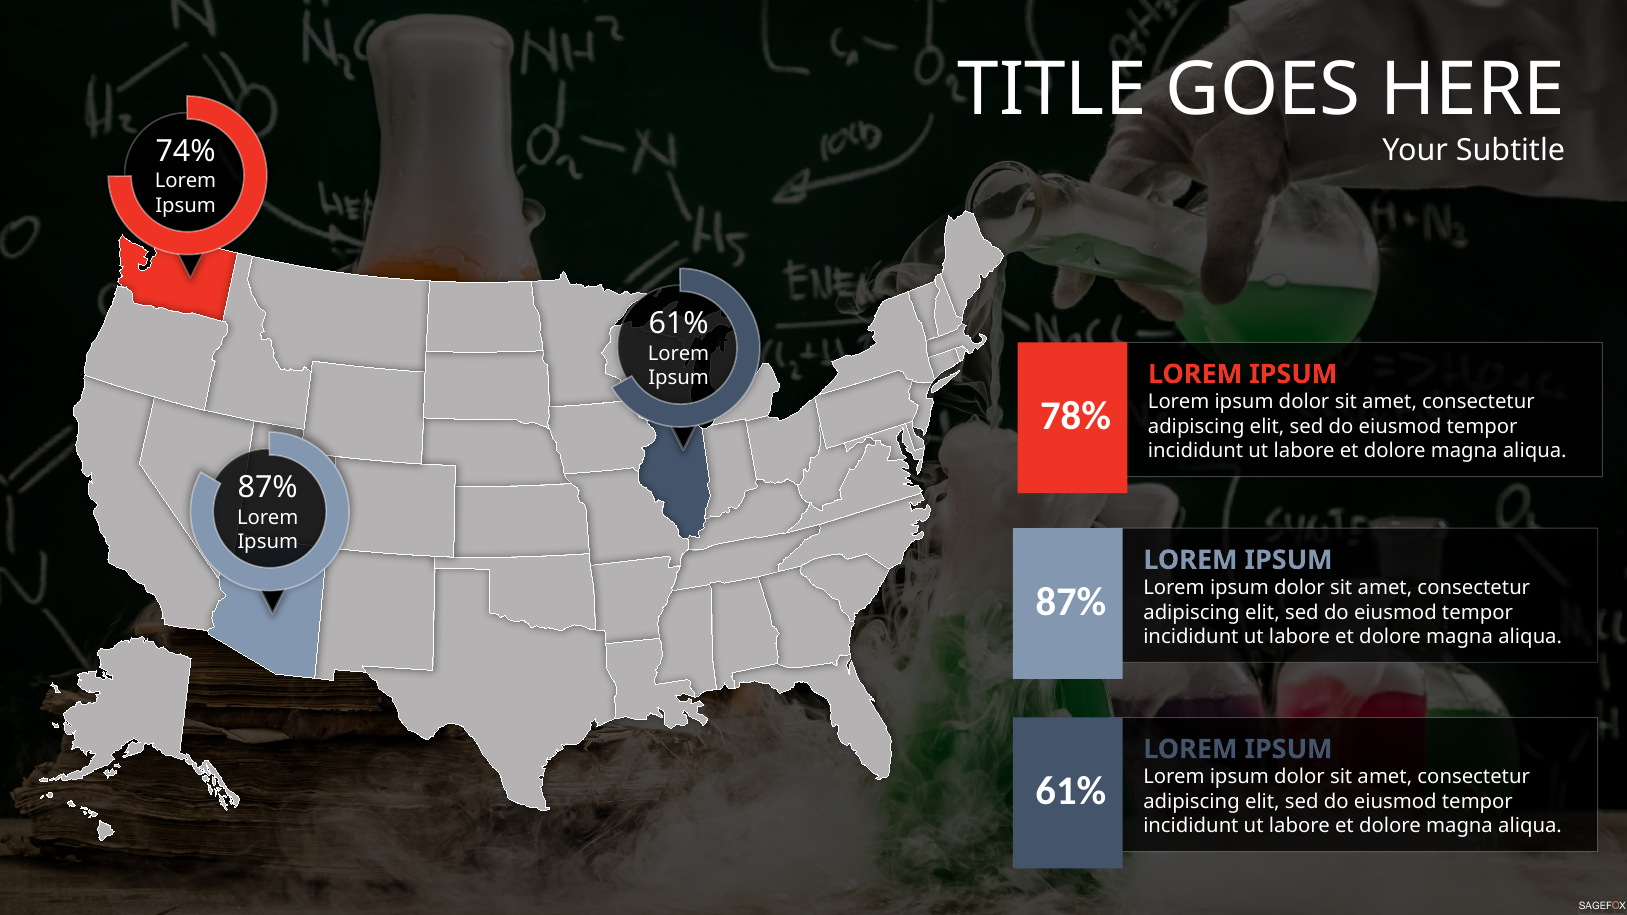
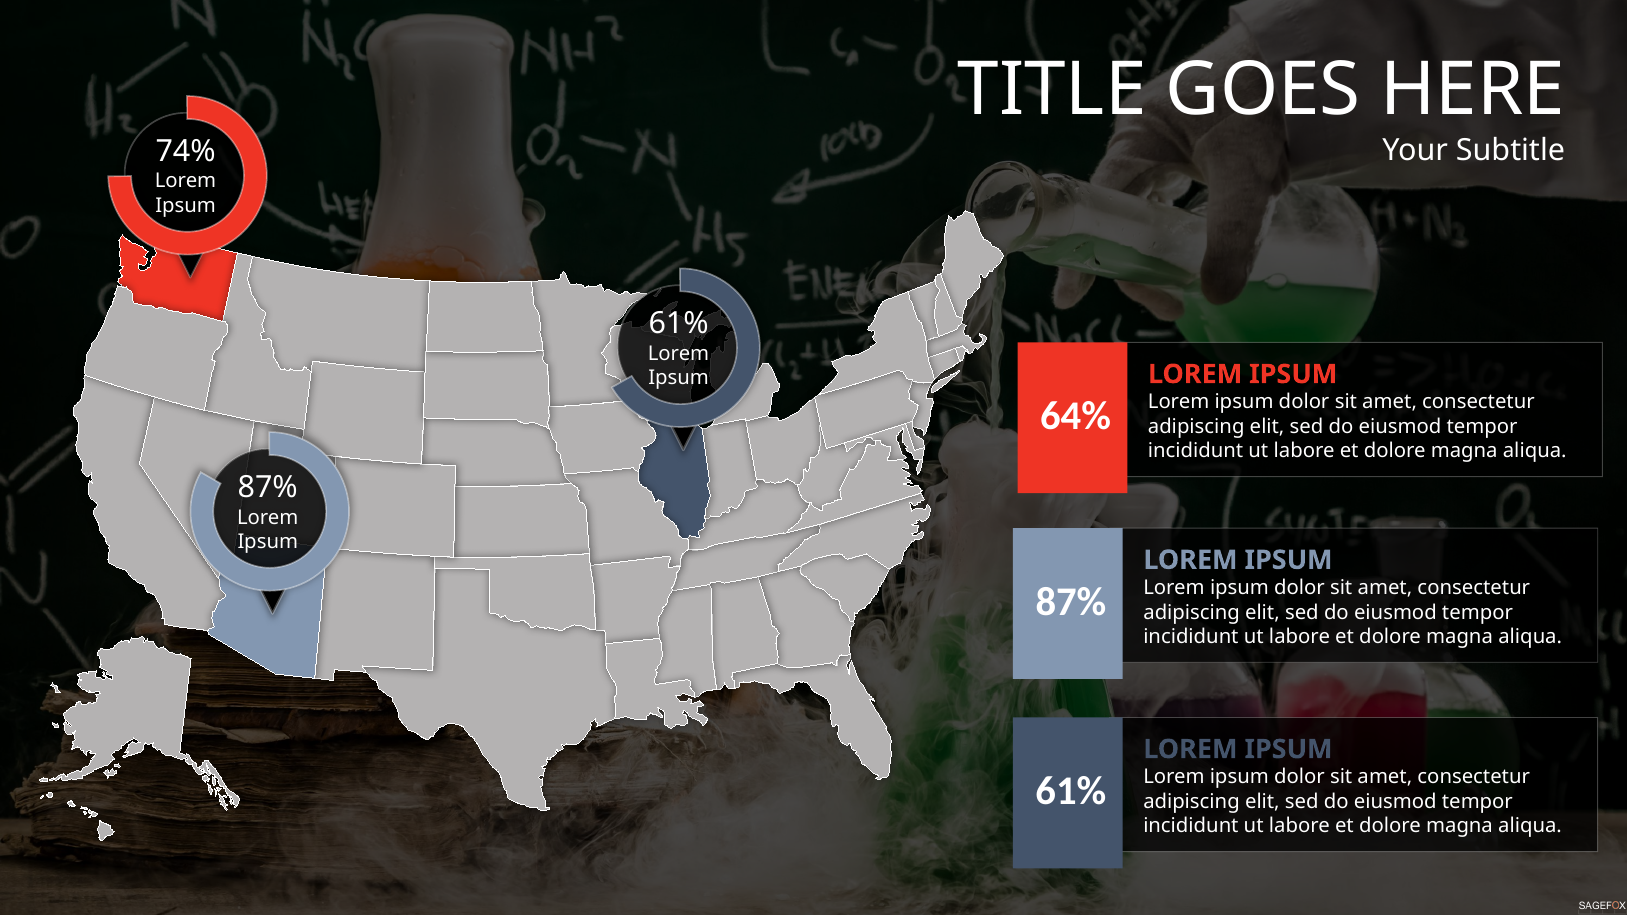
78%: 78% -> 64% (1076, 417)
